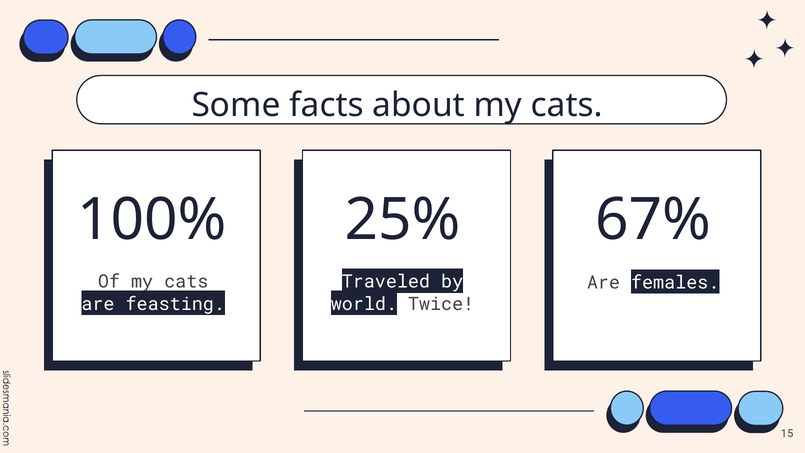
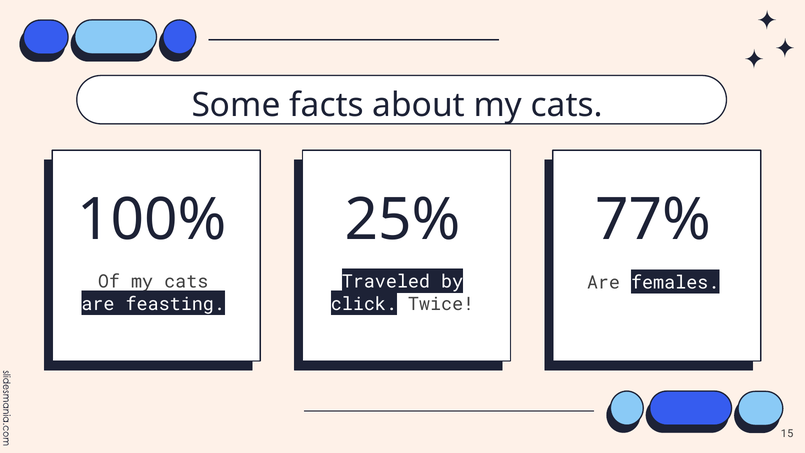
67%: 67% -> 77% (653, 220)
world: world -> click (364, 304)
